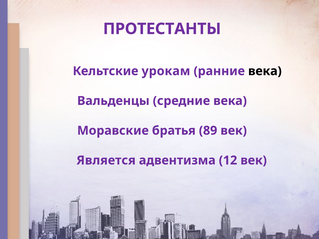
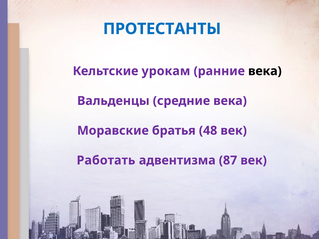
ПРОТЕСТАНТЫ colour: purple -> blue (162, 29)
89: 89 -> 48 (208, 131)
Является: Является -> Работать (106, 161)
12: 12 -> 87 (228, 161)
